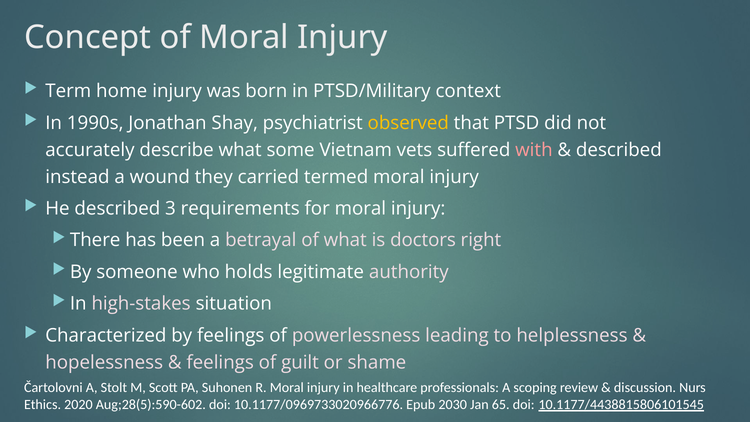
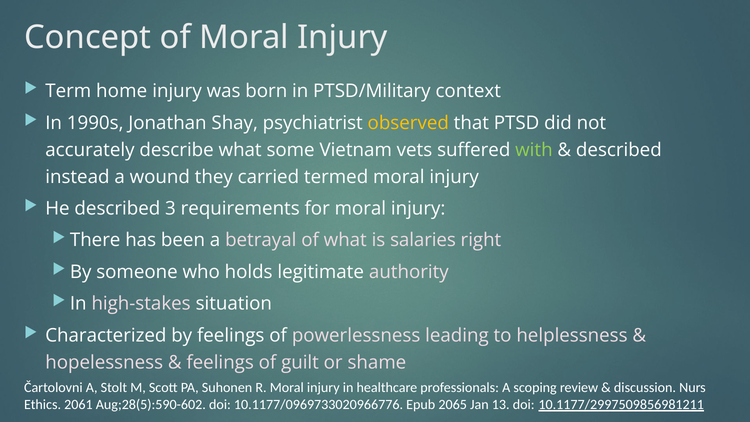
with colour: pink -> light green (534, 150)
doctors: doctors -> salaries (423, 240)
2020: 2020 -> 2061 (78, 405)
2030: 2030 -> 2065 (453, 405)
65: 65 -> 13 (501, 405)
10.1177/4438815806101545: 10.1177/4438815806101545 -> 10.1177/2997509856981211 (621, 405)
